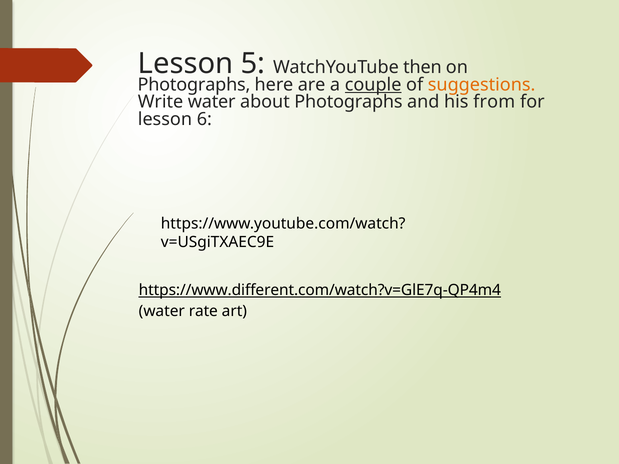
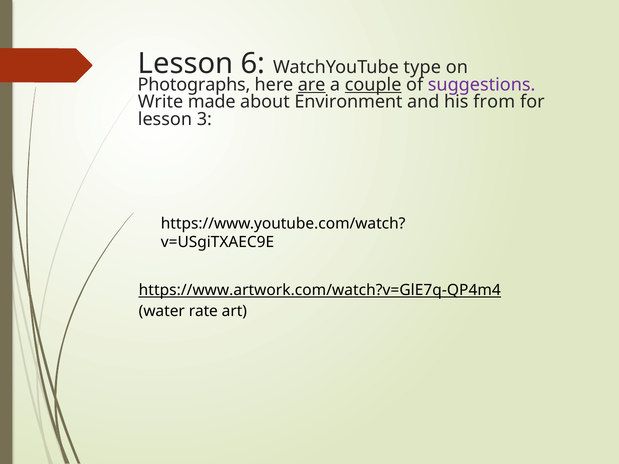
5: 5 -> 6 (253, 64)
then: then -> type (422, 67)
are underline: none -> present (312, 85)
suggestions colour: orange -> purple (482, 85)
Write water: water -> made (212, 102)
about Photographs: Photographs -> Environment (348, 102)
6: 6 -> 3 (204, 119)
https://www.different.com/watch?v=GlE7q-QP4m4: https://www.different.com/watch?v=GlE7q-QP4m4 -> https://www.artwork.com/watch?v=GlE7q-QP4m4 (320, 290)
